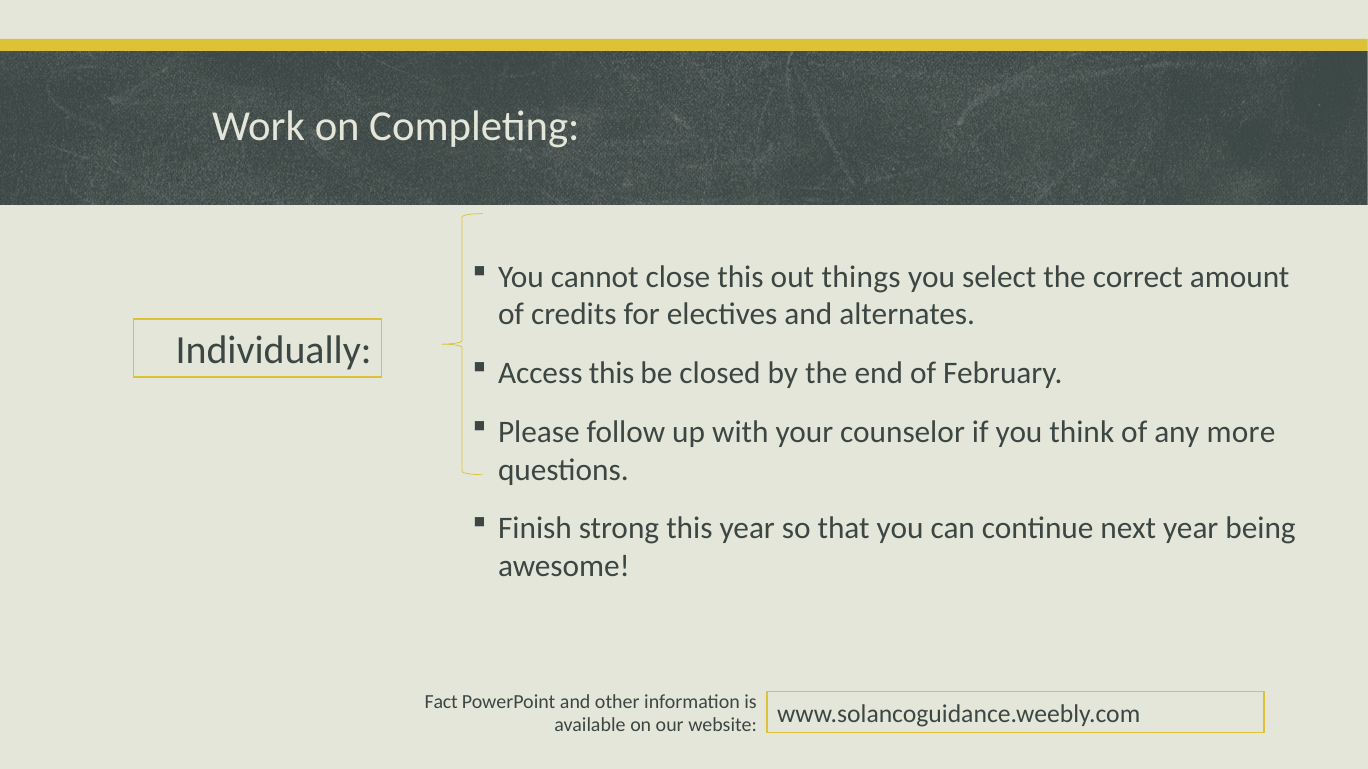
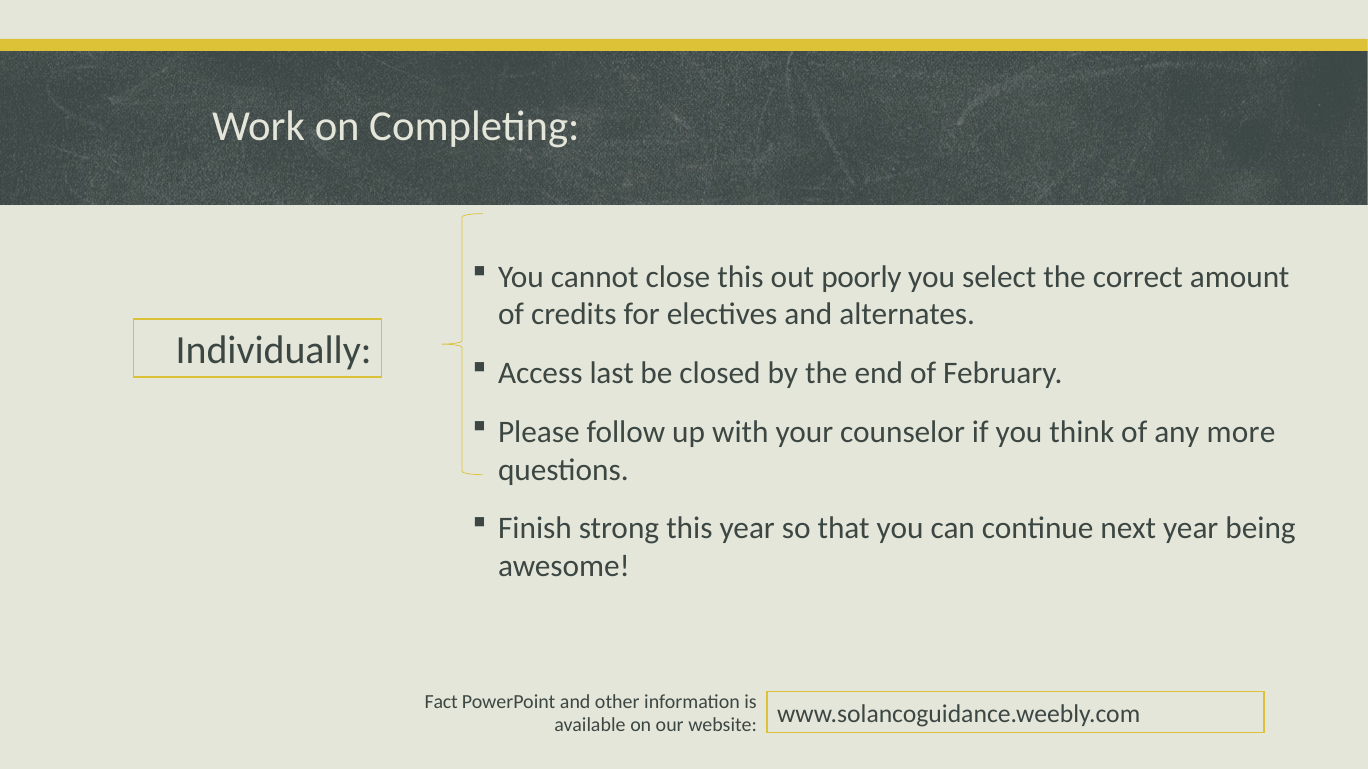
things: things -> poorly (861, 277)
Access this: this -> last (612, 374)
